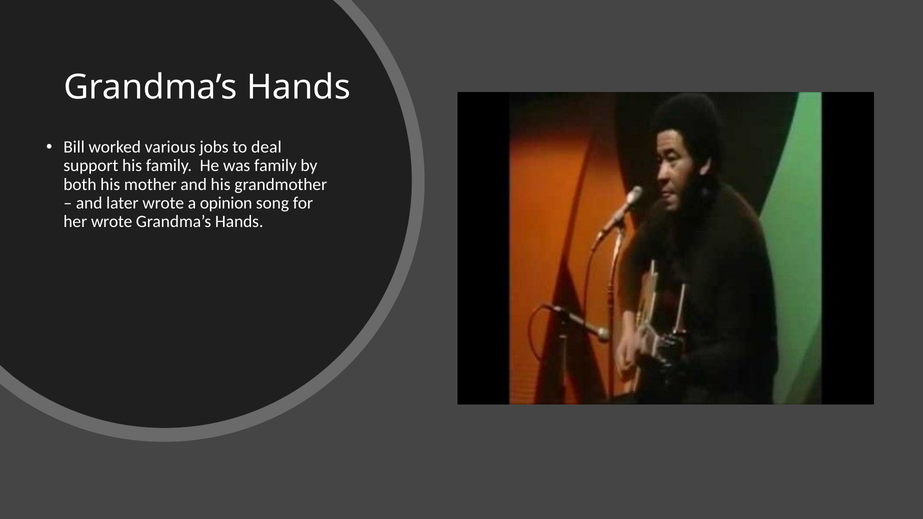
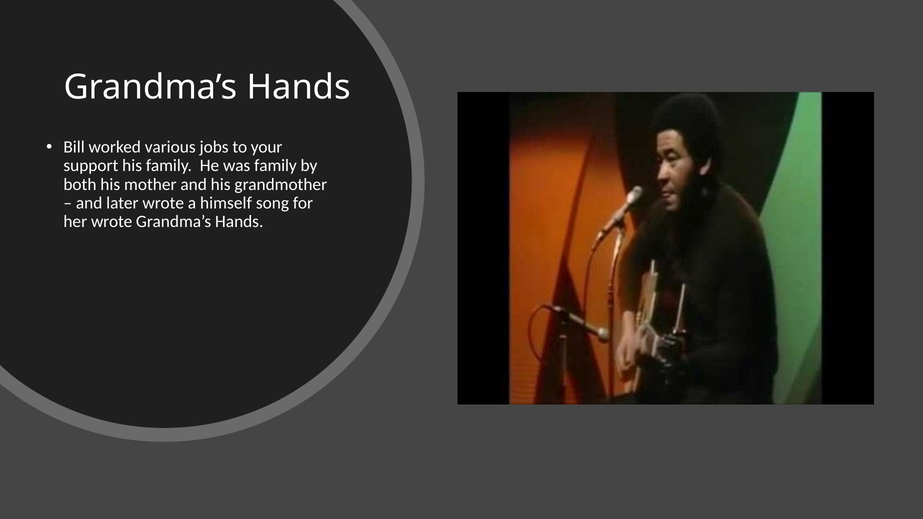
deal: deal -> your (267, 147)
opinion: opinion -> himself (226, 203)
